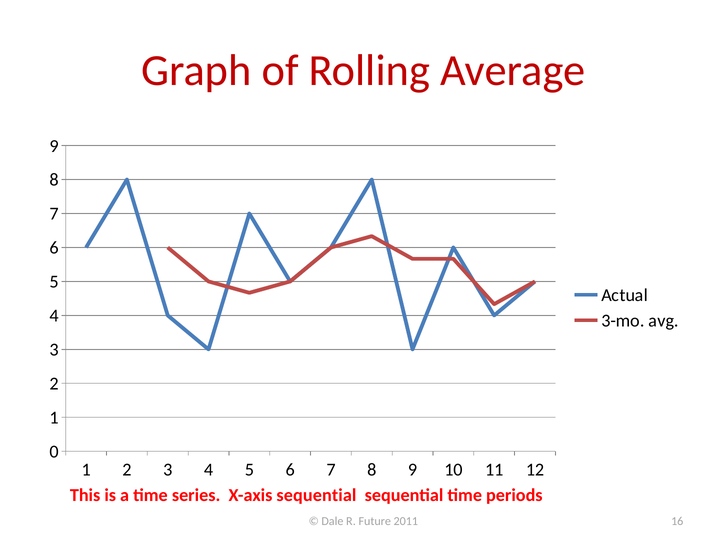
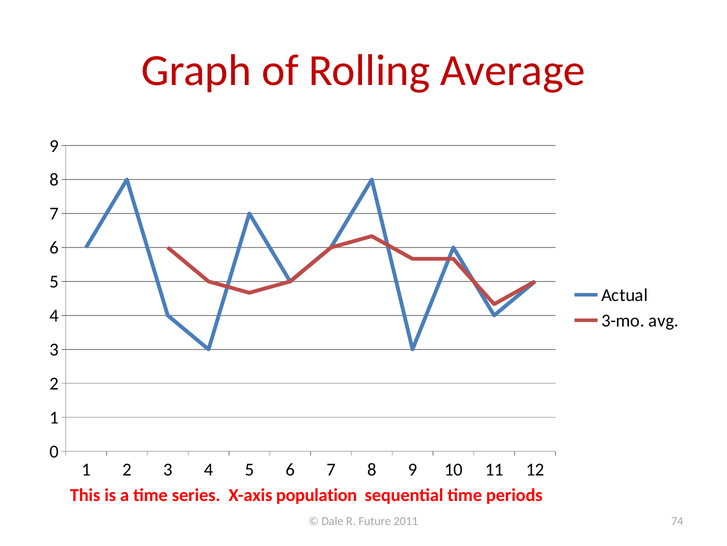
X-axis sequential: sequential -> population (317, 494)
16: 16 -> 74 (677, 521)
